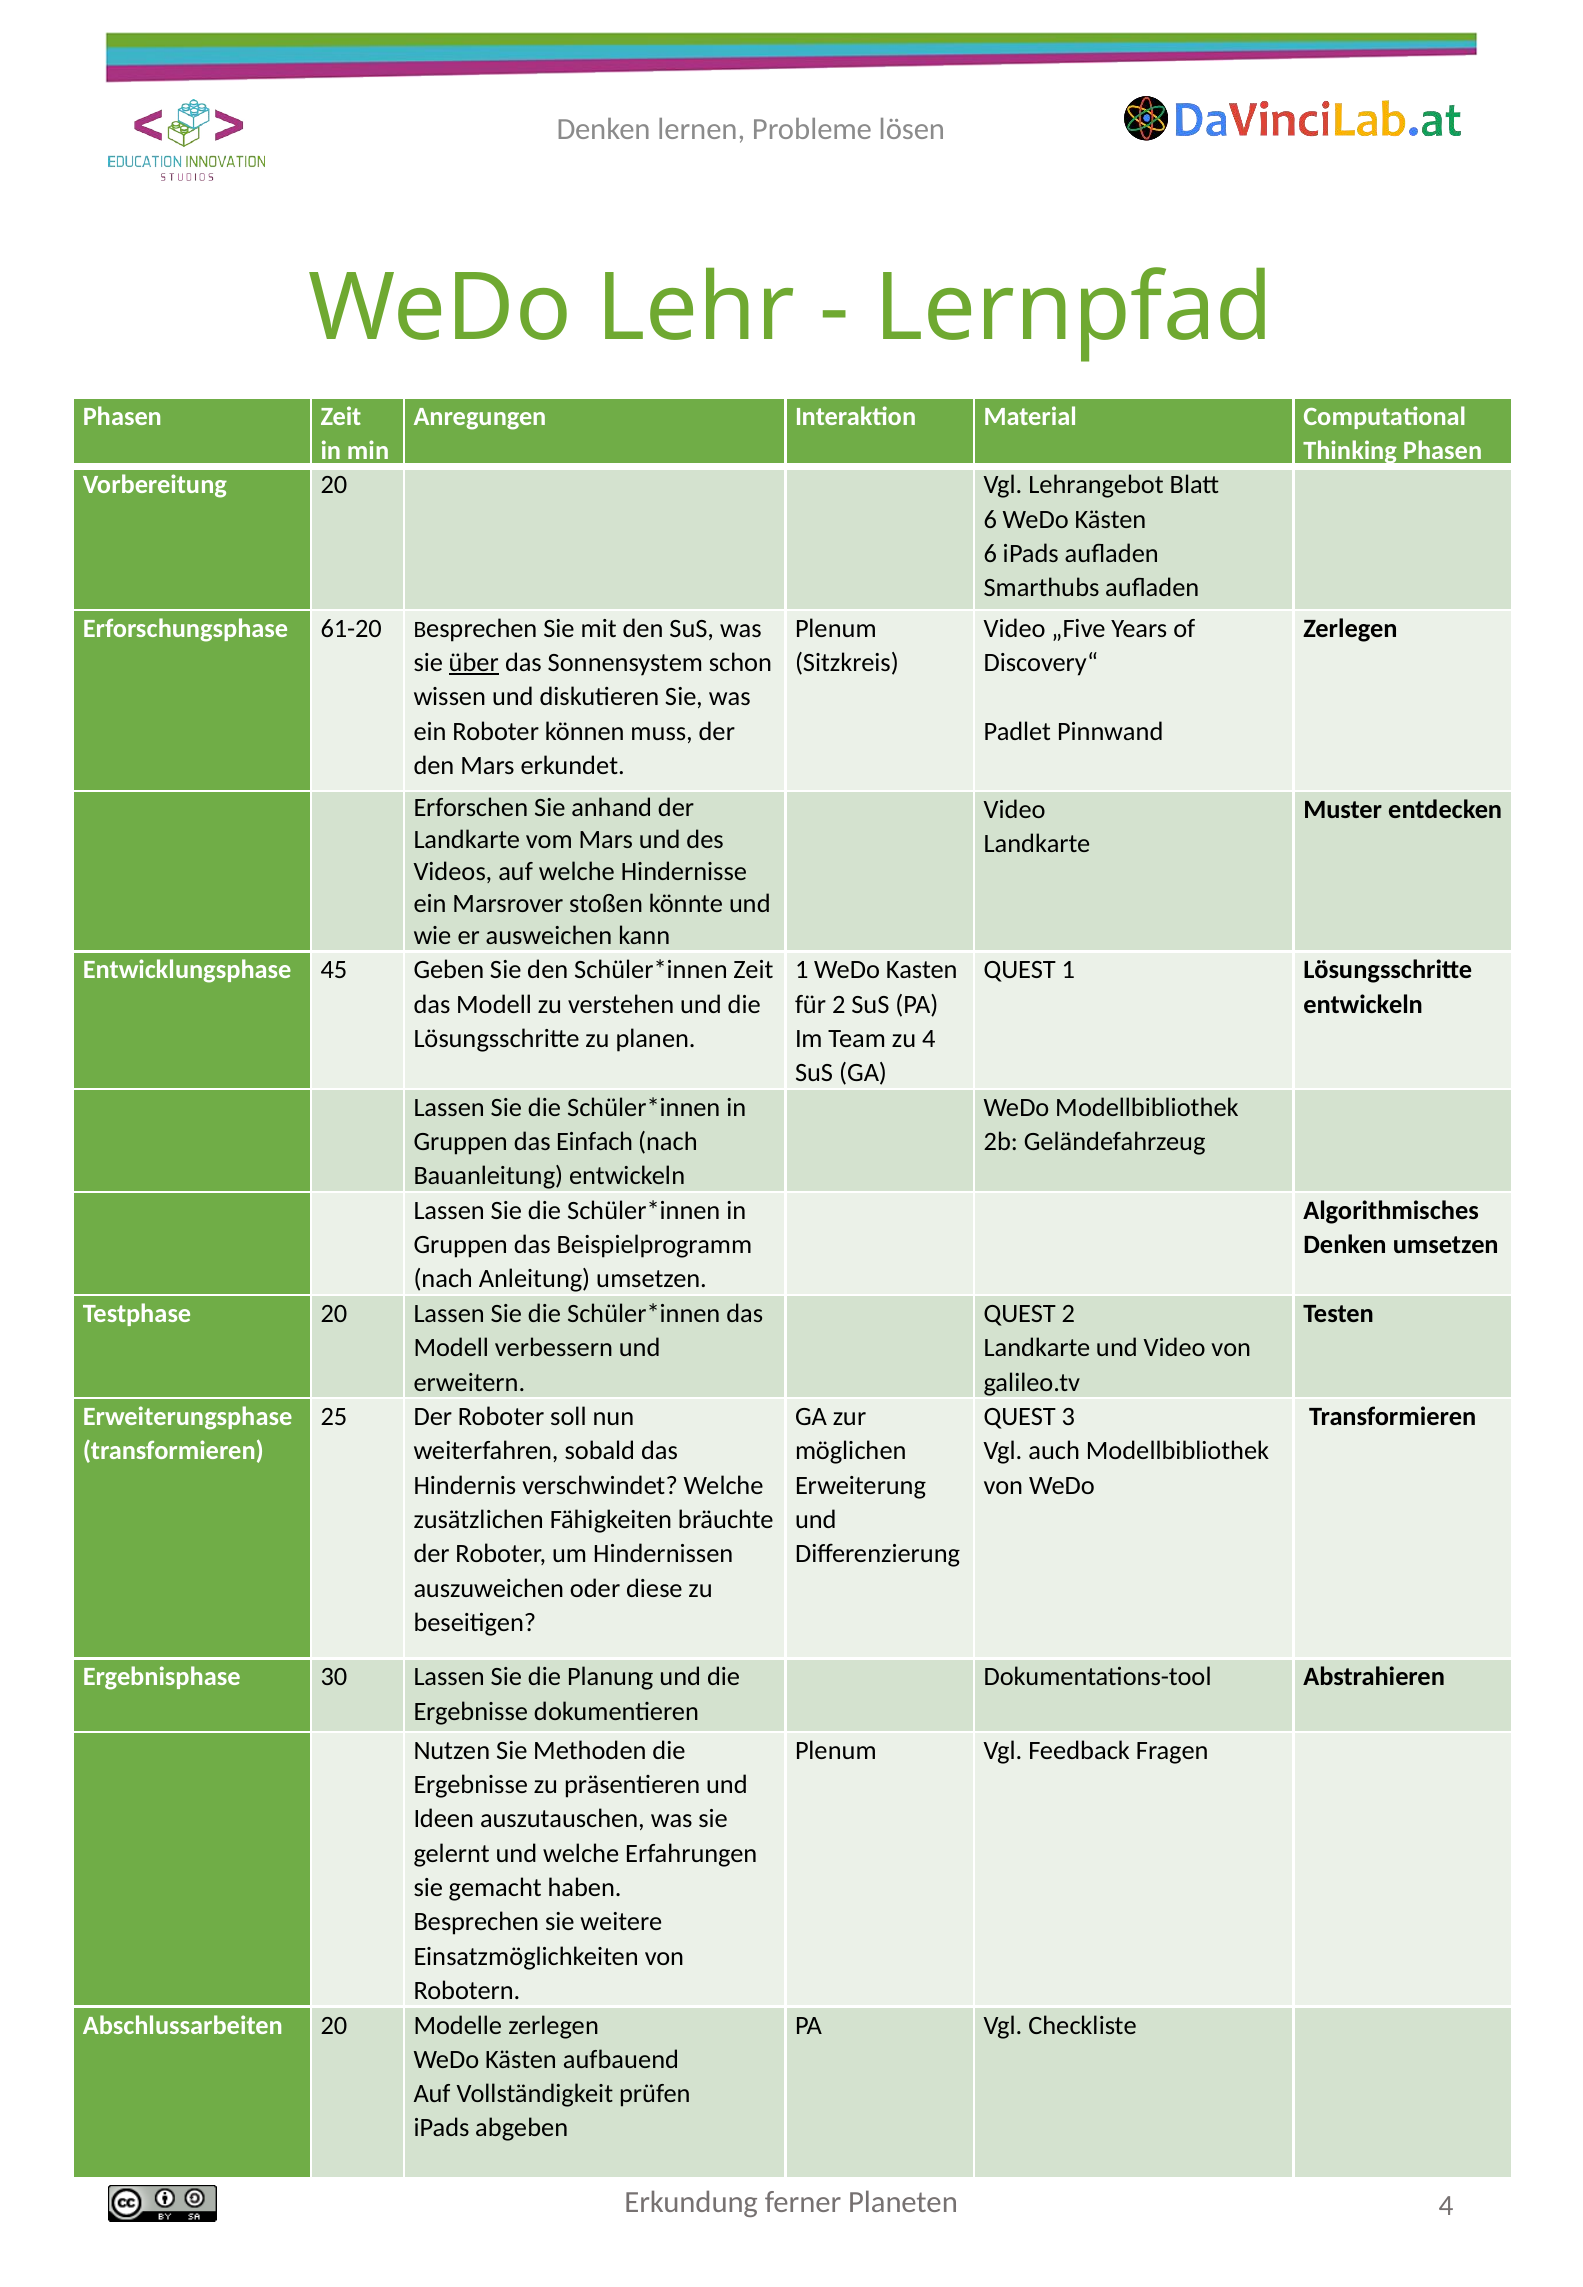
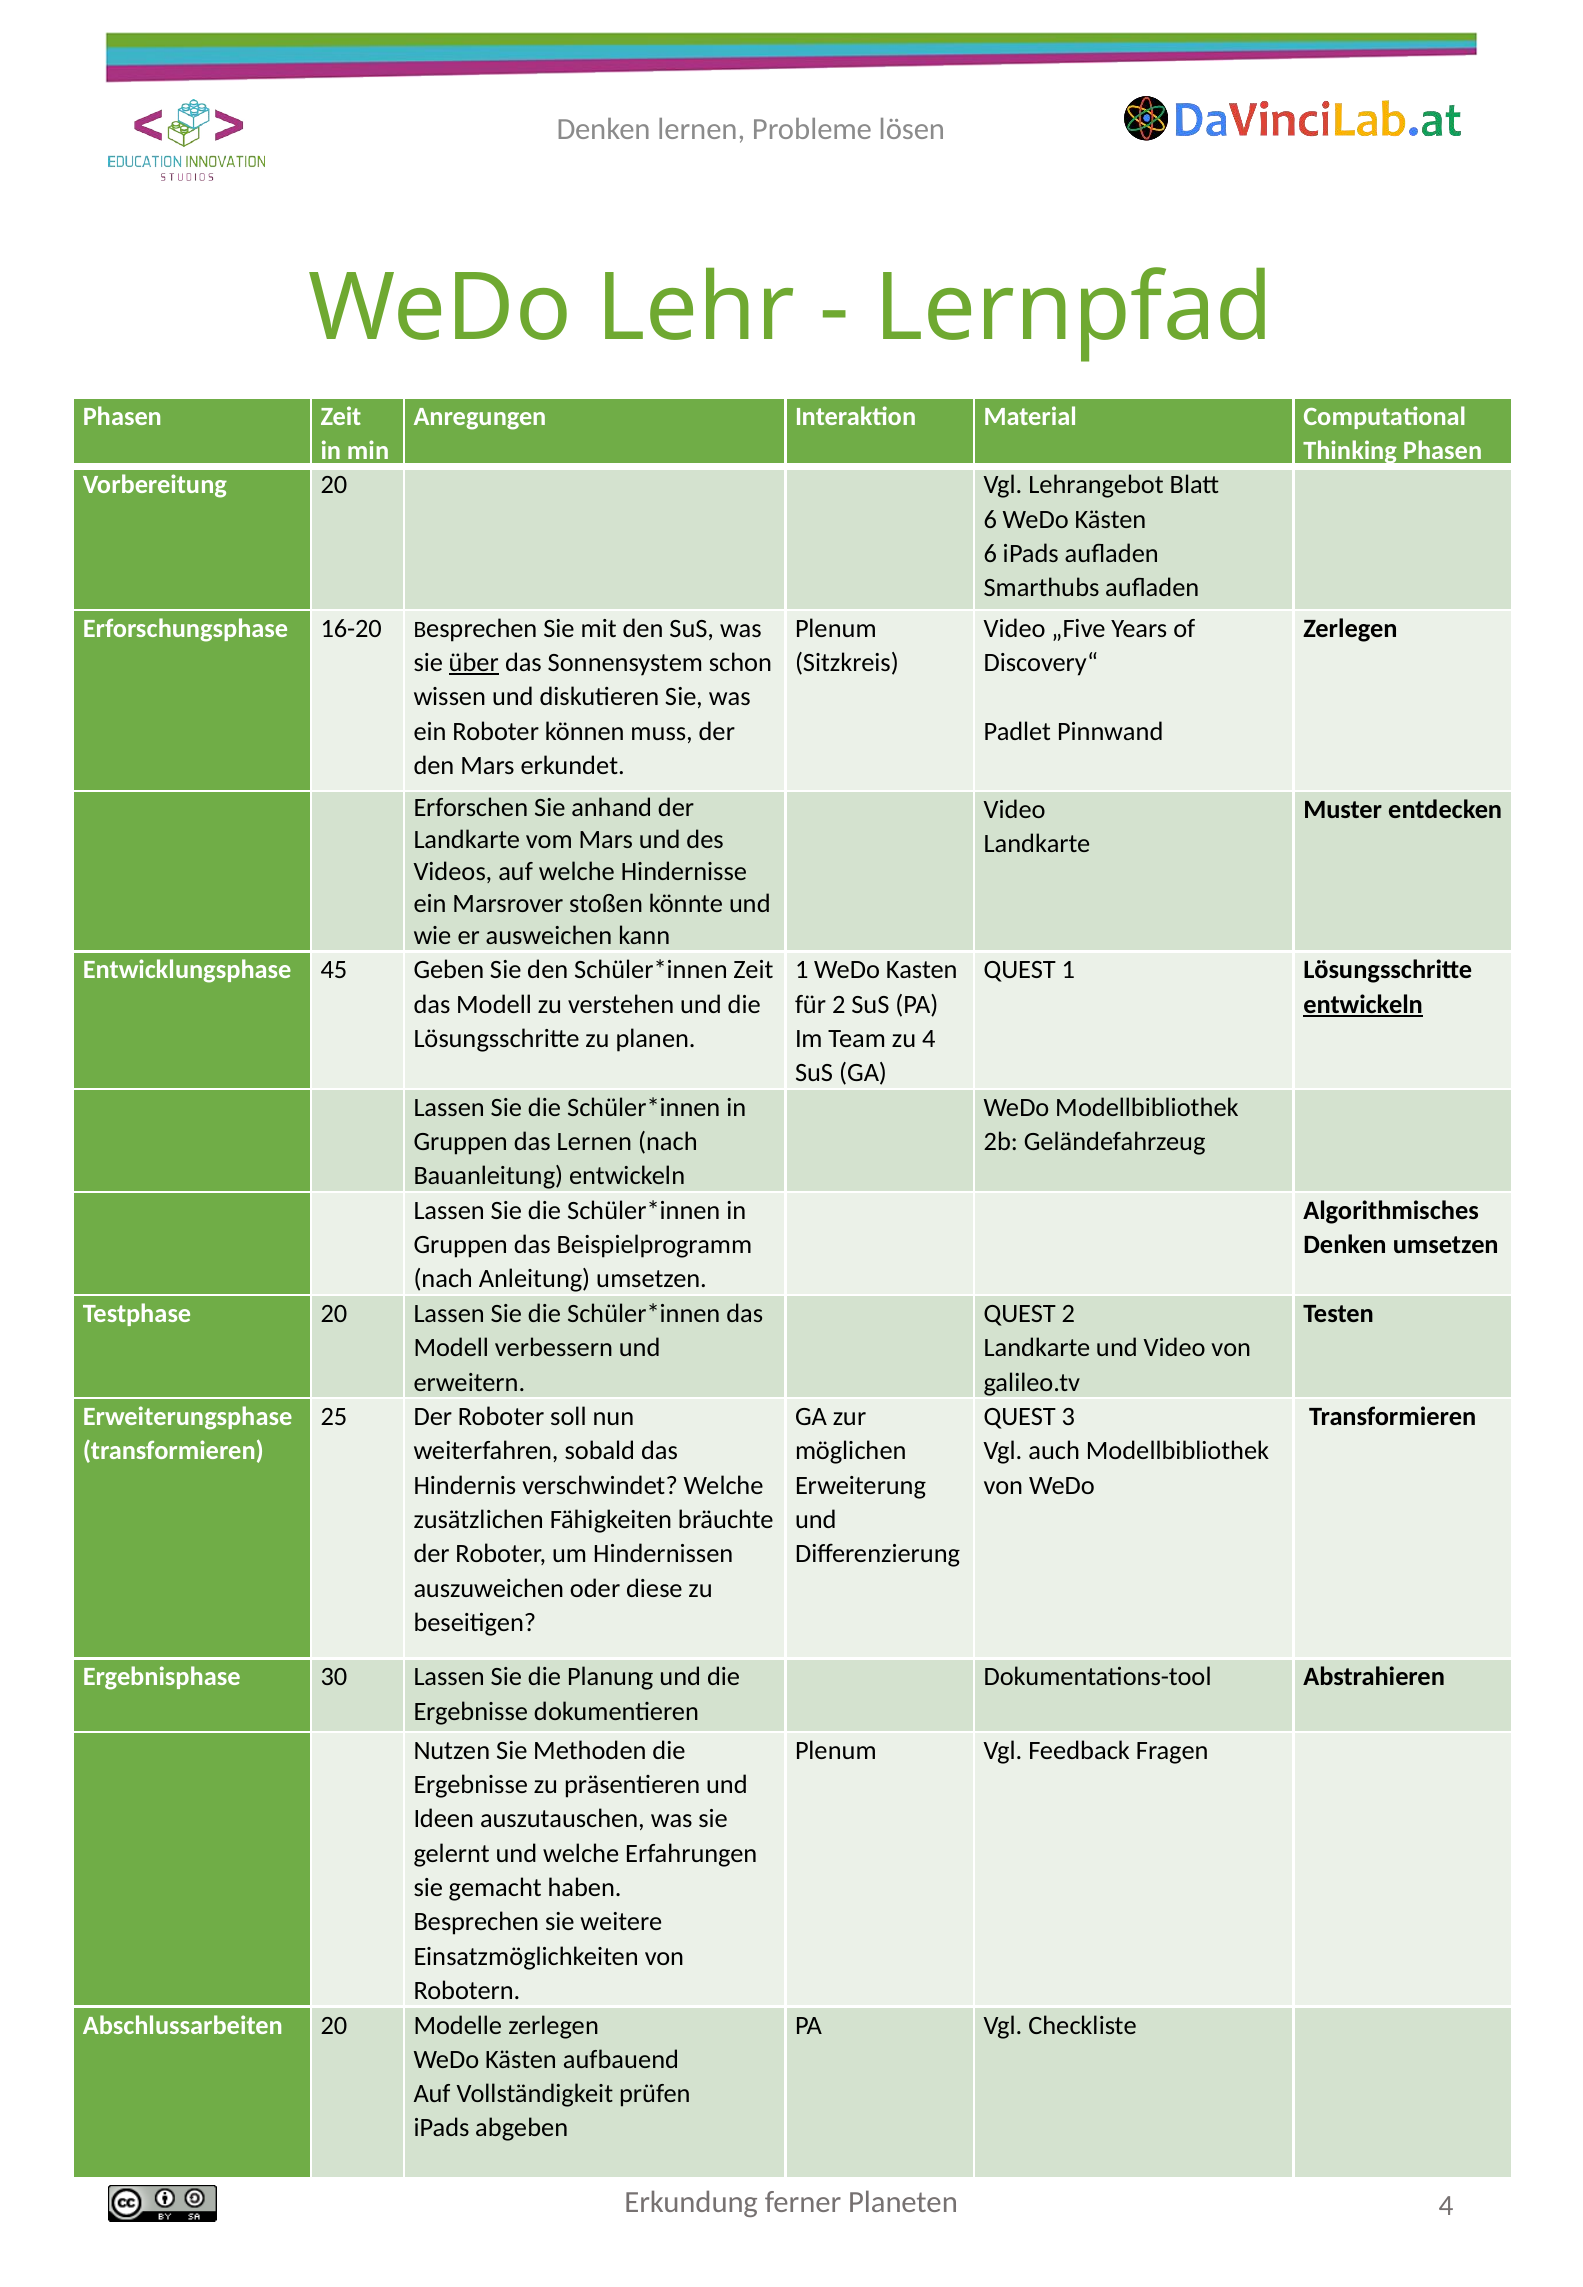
61-20: 61-20 -> 16-20 (351, 628)
entwickeln underline: none -> present (1363, 1004)
das Einfach: Einfach -> Lernen (594, 1142)
